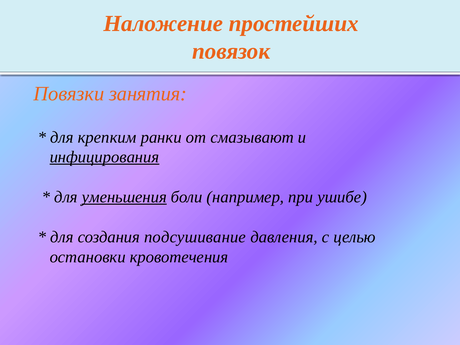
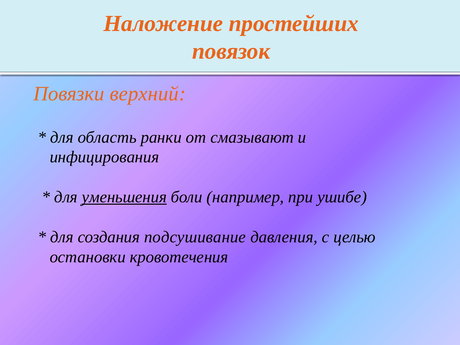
занятия: занятия -> верхний (148, 94)
крепким: крепким -> область (107, 137)
инфицирования underline: present -> none (104, 157)
